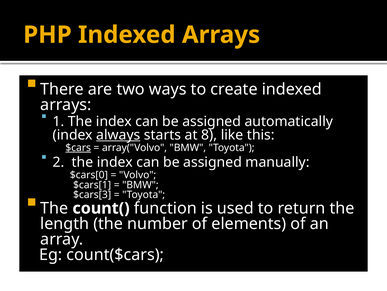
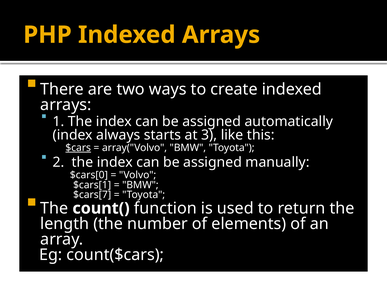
always underline: present -> none (118, 135)
8: 8 -> 3 (209, 135)
$cars[3: $cars[3 -> $cars[7 (92, 194)
